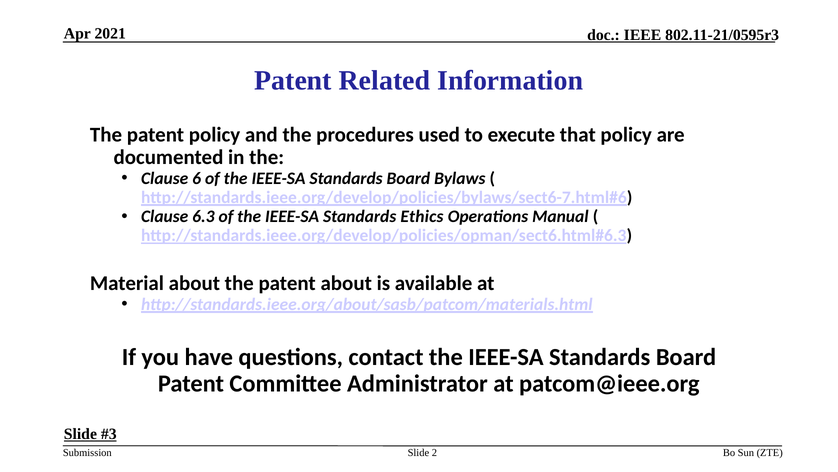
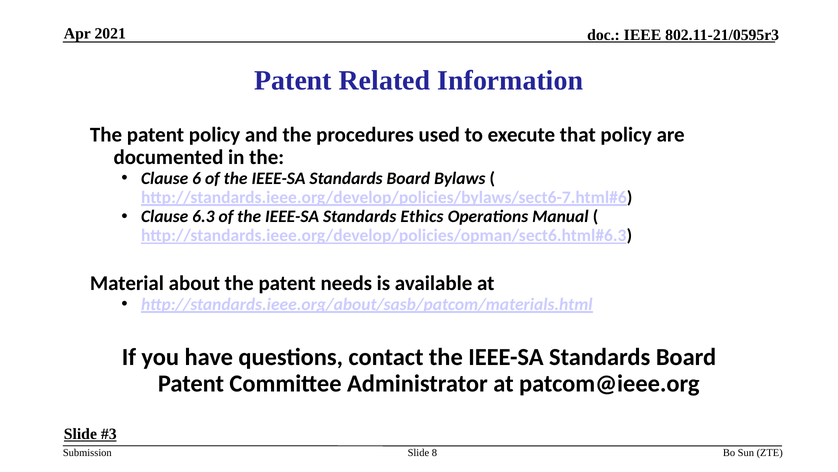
patent about: about -> needs (346, 283)
2: 2 -> 8 (434, 452)
